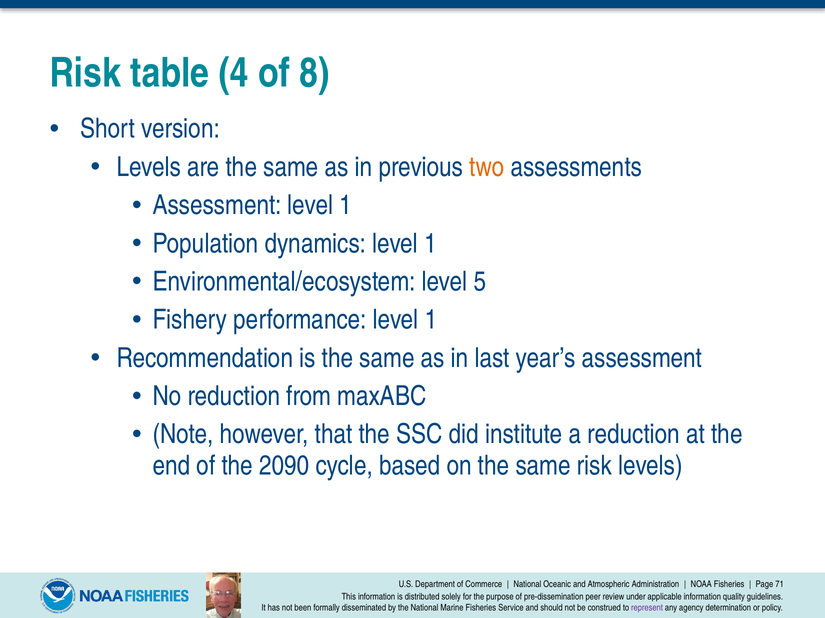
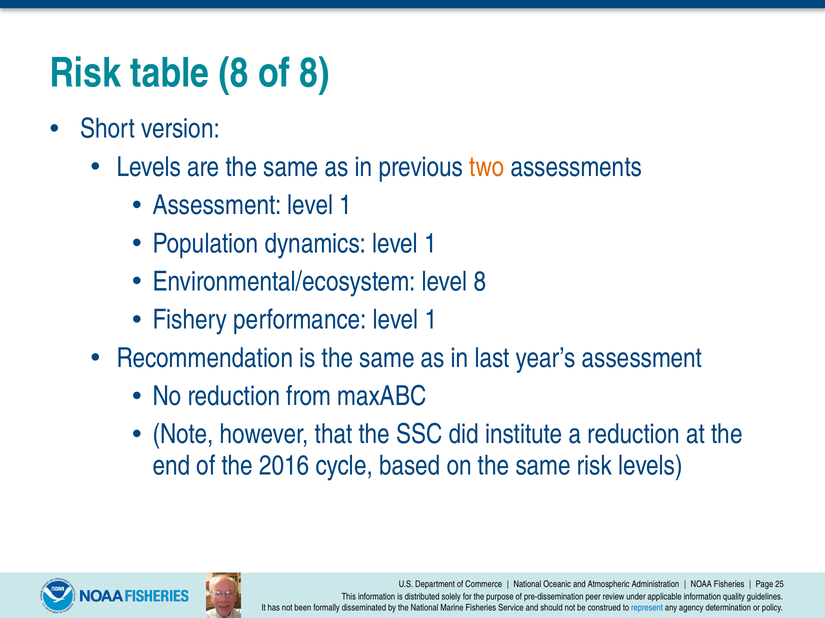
table 4: 4 -> 8 (234, 73)
level 5: 5 -> 8 (480, 282)
2090: 2090 -> 2016 (284, 466)
71: 71 -> 25 (780, 585)
represent colour: purple -> blue (647, 608)
